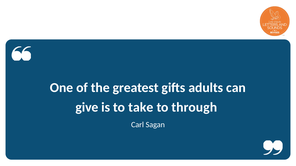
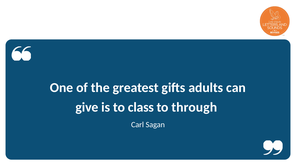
take: take -> class (141, 108)
